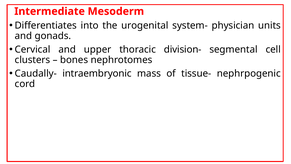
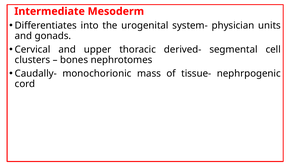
division-: division- -> derived- (183, 49)
intraembryonic: intraembryonic -> monochorionic (97, 73)
